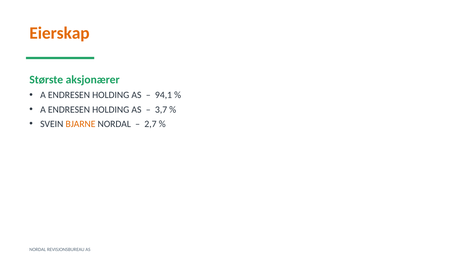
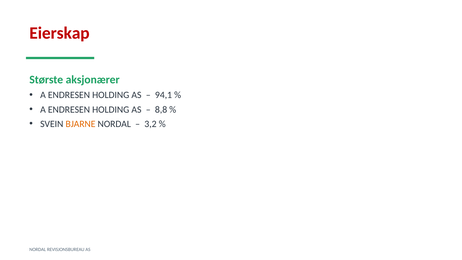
Eierskap colour: orange -> red (60, 33)
3,7: 3,7 -> 8,8 (161, 109)
2,7: 2,7 -> 3,2 (150, 124)
